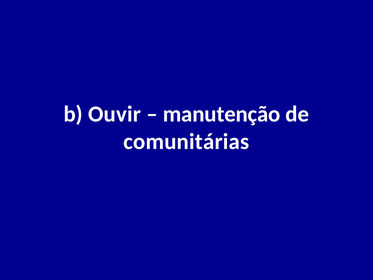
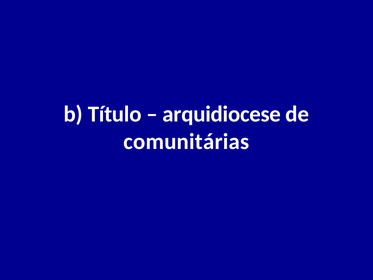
Ouvir: Ouvir -> Título (115, 114)
manutenção: manutenção -> arquidiocese (222, 114)
